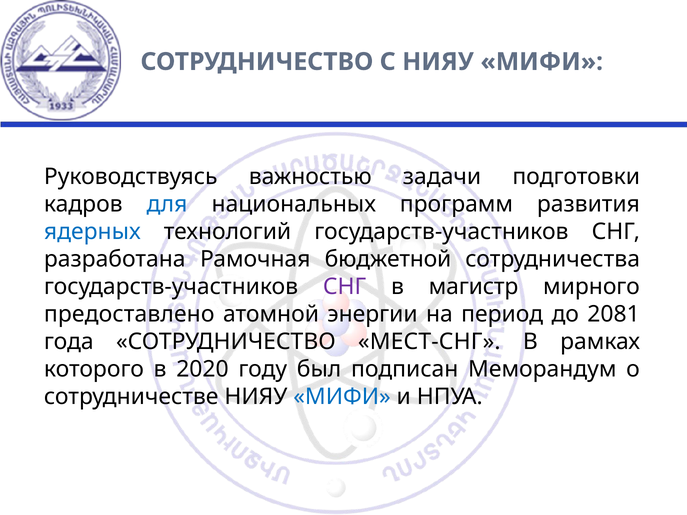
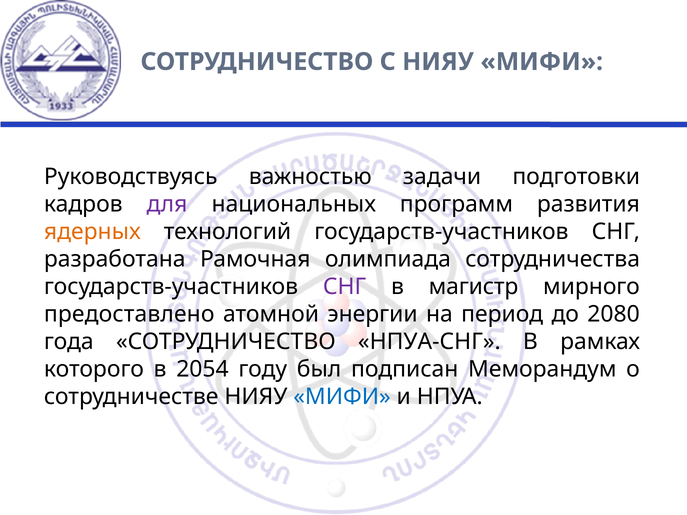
для colour: blue -> purple (167, 204)
ядерных colour: blue -> orange (92, 232)
бюджетной: бюджетной -> олимпиада (388, 259)
2081: 2081 -> 2080 (614, 314)
МЕСТ-СНГ: МЕСТ-СНГ -> НПУА-СНГ (429, 342)
2020: 2020 -> 2054 (202, 369)
